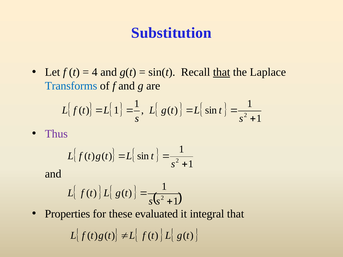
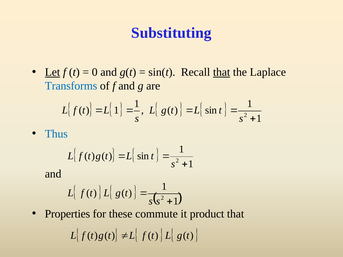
Substitution: Substitution -> Substituting (171, 33)
Let underline: none -> present (52, 72)
4: 4 -> 0 (95, 72)
Thus colour: purple -> blue (56, 134)
evaluated: evaluated -> commute (157, 214)
integral: integral -> product (207, 214)
